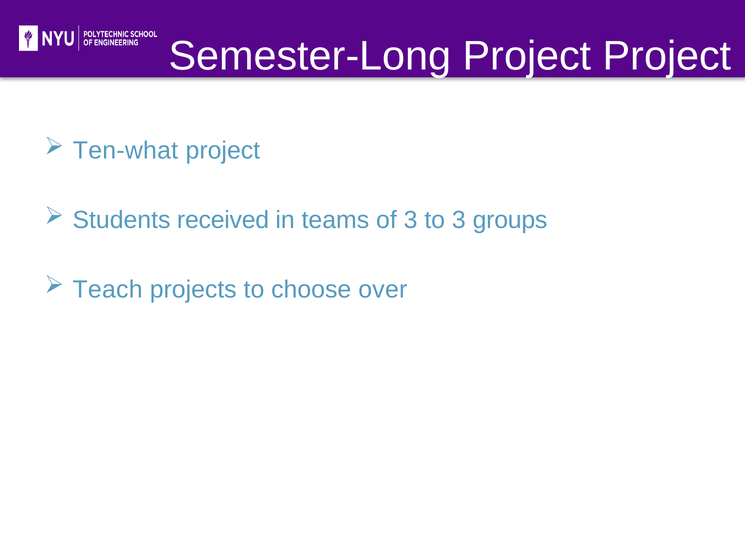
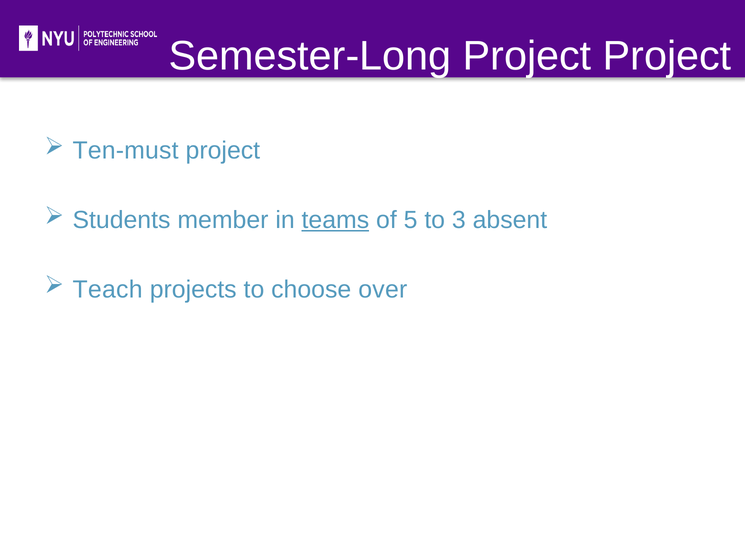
Ten-what: Ten-what -> Ten-must (126, 151)
received: received -> member (223, 220)
teams underline: none -> present (335, 220)
of 3: 3 -> 5 (411, 220)
groups: groups -> absent (510, 220)
